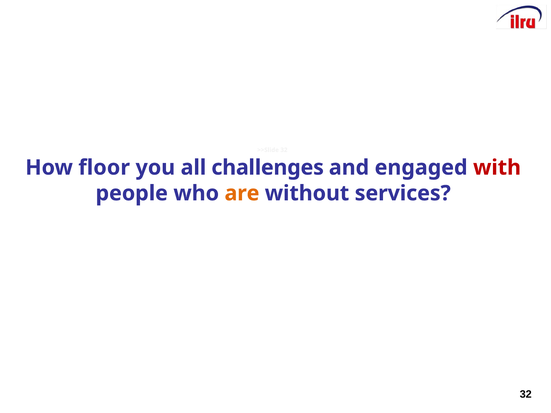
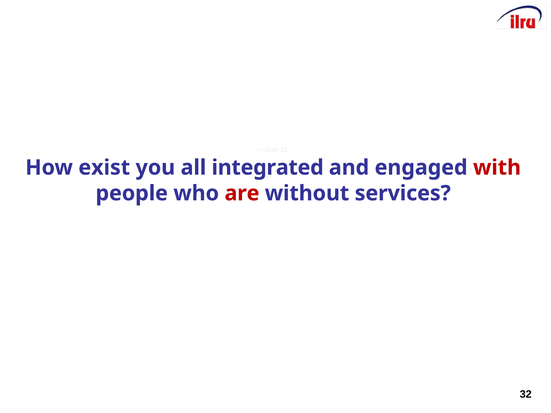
floor: floor -> exist (104, 168)
challenges: challenges -> integrated (268, 168)
are colour: orange -> red (242, 193)
